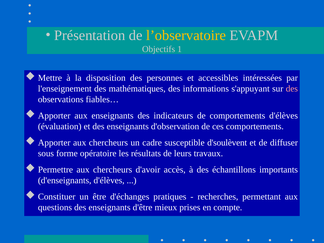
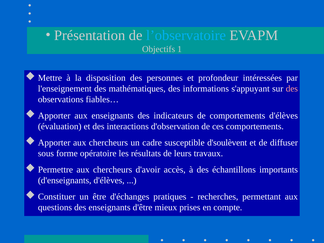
l’observatoire colour: yellow -> light blue (186, 35)
accessibles: accessibles -> profondeur (218, 78)
et des enseignants: enseignants -> interactions (128, 126)
